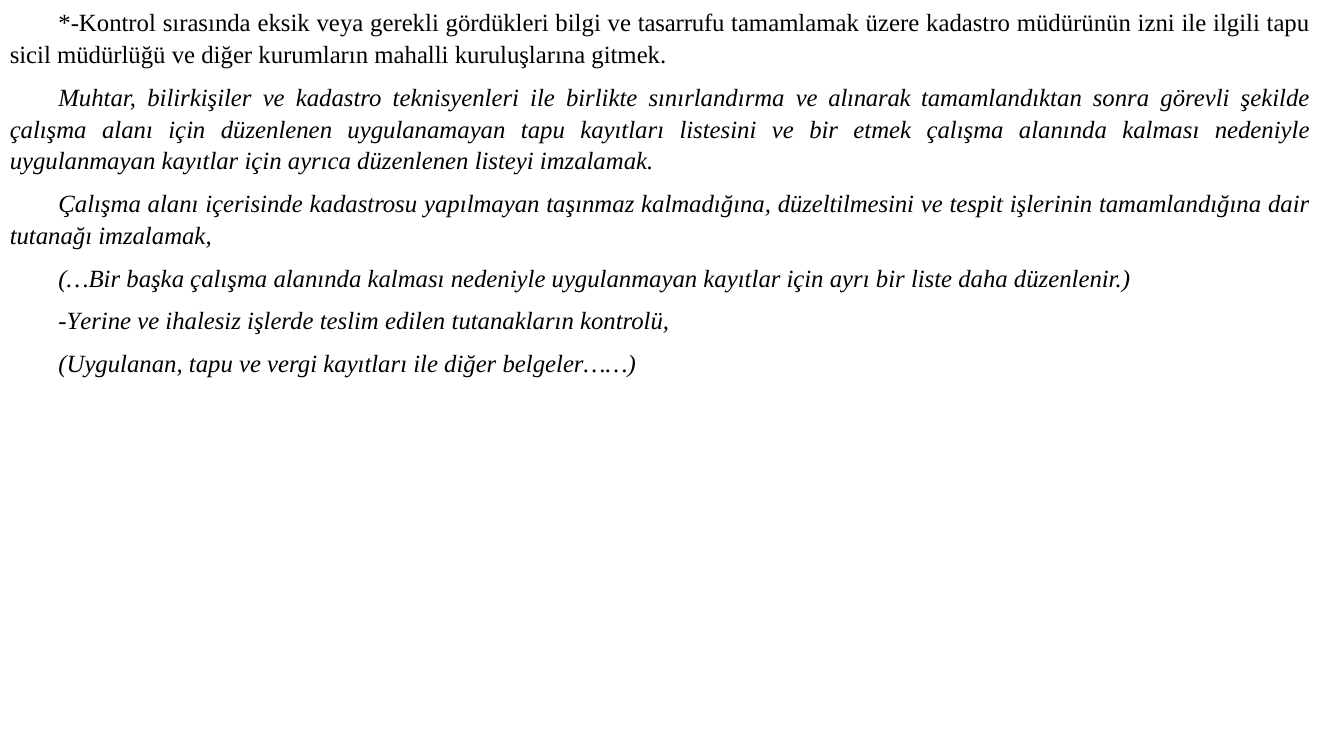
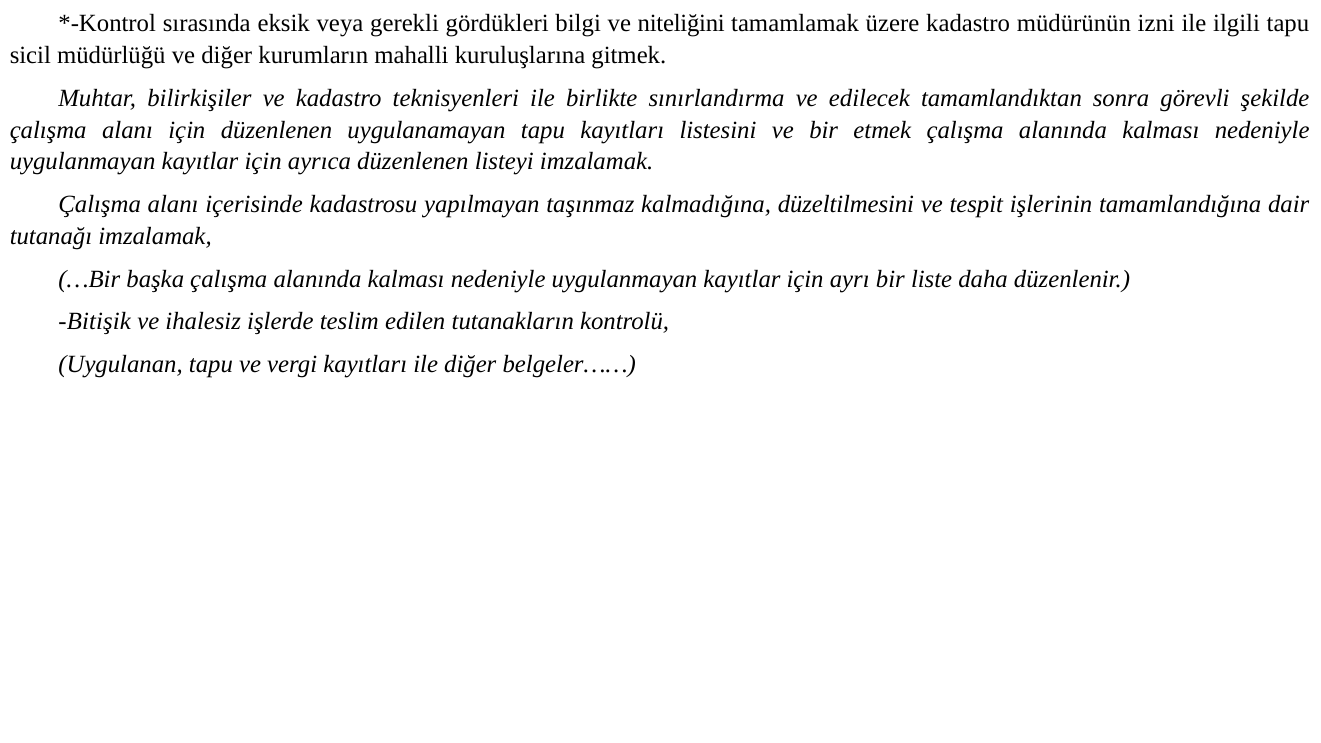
tasarrufu: tasarrufu -> niteliğini (681, 23)
alınarak: alınarak -> edilecek (869, 98)
Yerine: Yerine -> Bitişik (95, 322)
